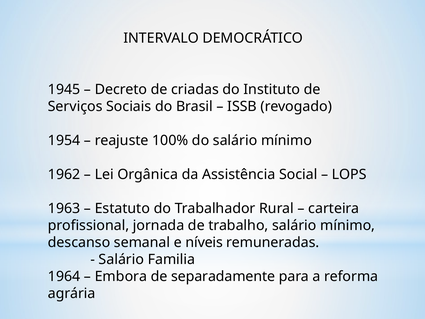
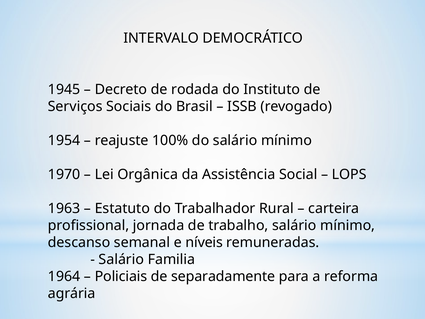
criadas: criadas -> rodada (195, 89)
1962: 1962 -> 1970 (64, 174)
Embora: Embora -> Policiais (121, 276)
